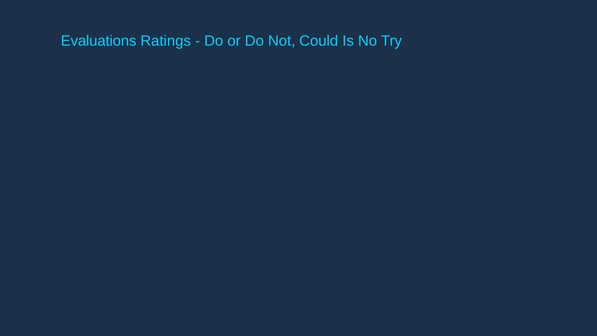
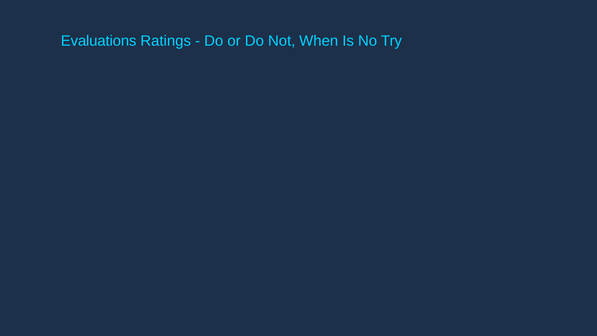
Could: Could -> When (319, 41)
